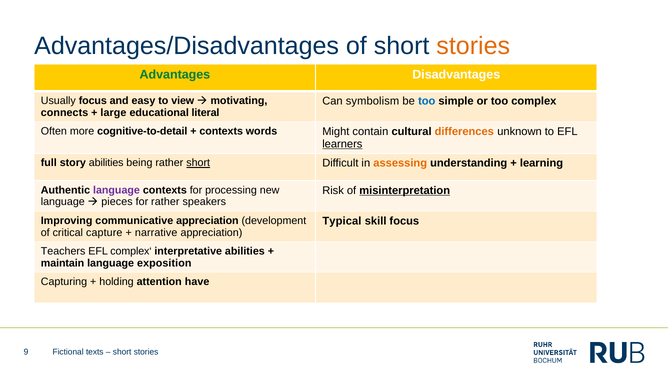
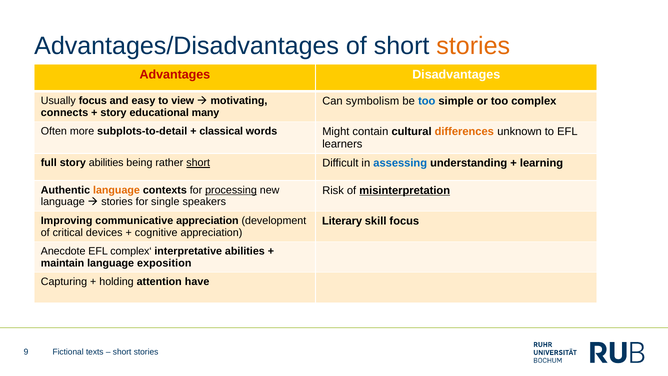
Advantages colour: green -> red (175, 74)
large: large -> story (113, 113)
literal: literal -> many (206, 113)
cognitive-to-detail: cognitive-to-detail -> subplots-to-detail (142, 131)
contexts: contexts -> classical (221, 131)
learners underline: present -> none (342, 144)
assessing colour: orange -> blue (400, 163)
language colour: purple -> orange (116, 190)
processing underline: none -> present (231, 190)
pieces: pieces -> stories (117, 202)
for rather: rather -> single (165, 202)
Typical: Typical -> Literary (342, 221)
capture: capture -> devices (104, 232)
narrative: narrative -> cognitive (156, 232)
Teachers: Teachers -> Anecdote (63, 251)
